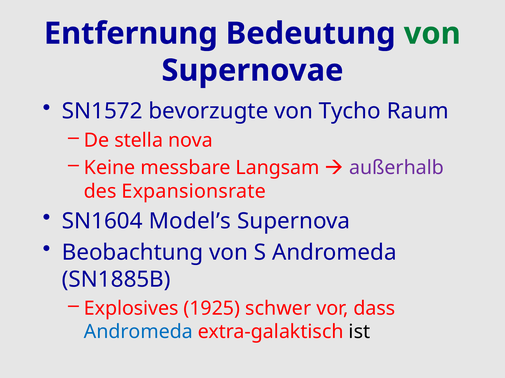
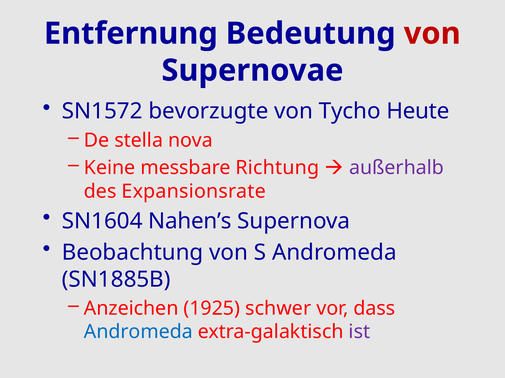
von colour: green -> red (432, 34)
Raum: Raum -> Heute (418, 111)
Langsam: Langsam -> Richtung (277, 168)
Model’s: Model’s -> Nahen’s (190, 222)
Explosives: Explosives -> Anzeichen (131, 309)
ist colour: black -> purple (359, 332)
